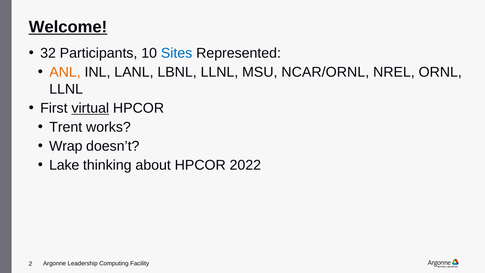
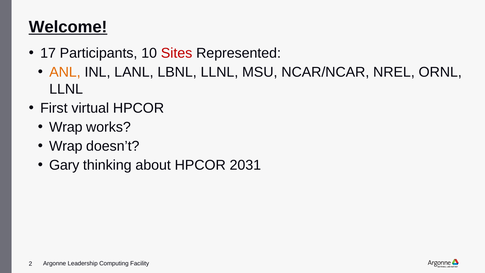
32: 32 -> 17 (48, 53)
Sites colour: blue -> red (177, 53)
NCAR/ORNL: NCAR/ORNL -> NCAR/NCAR (325, 72)
virtual underline: present -> none (90, 108)
Trent: Trent -> Wrap (66, 127)
Lake: Lake -> Gary (64, 165)
2022: 2022 -> 2031 (245, 165)
